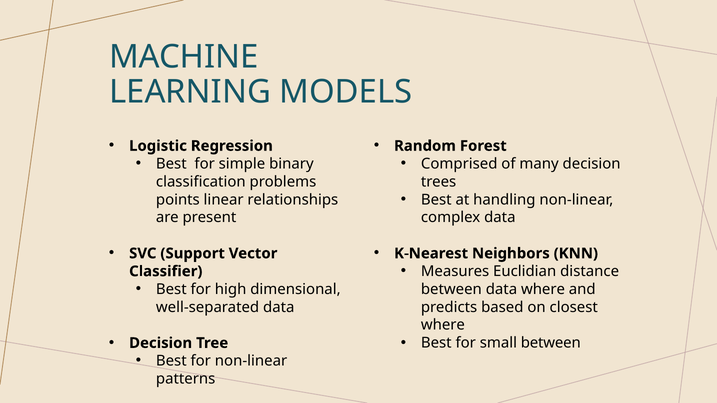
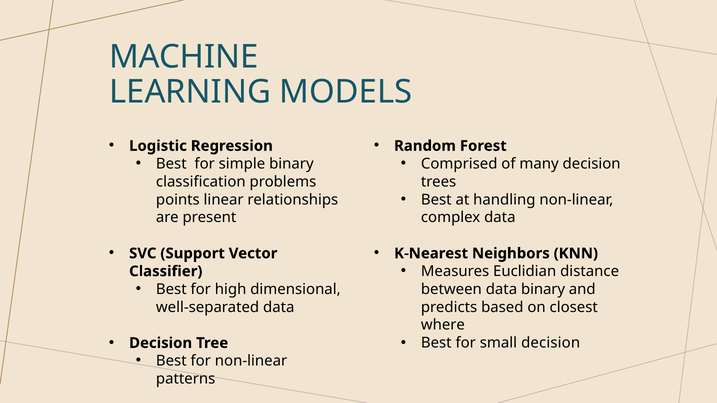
data where: where -> binary (543, 289)
small between: between -> decision (551, 343)
